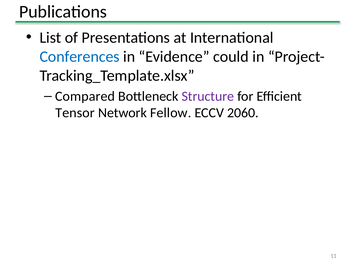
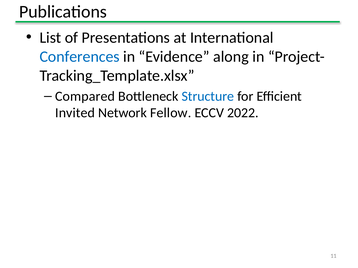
could: could -> along (231, 57)
Structure colour: purple -> blue (208, 96)
Tensor: Tensor -> Invited (75, 113)
2060: 2060 -> 2022 (243, 113)
